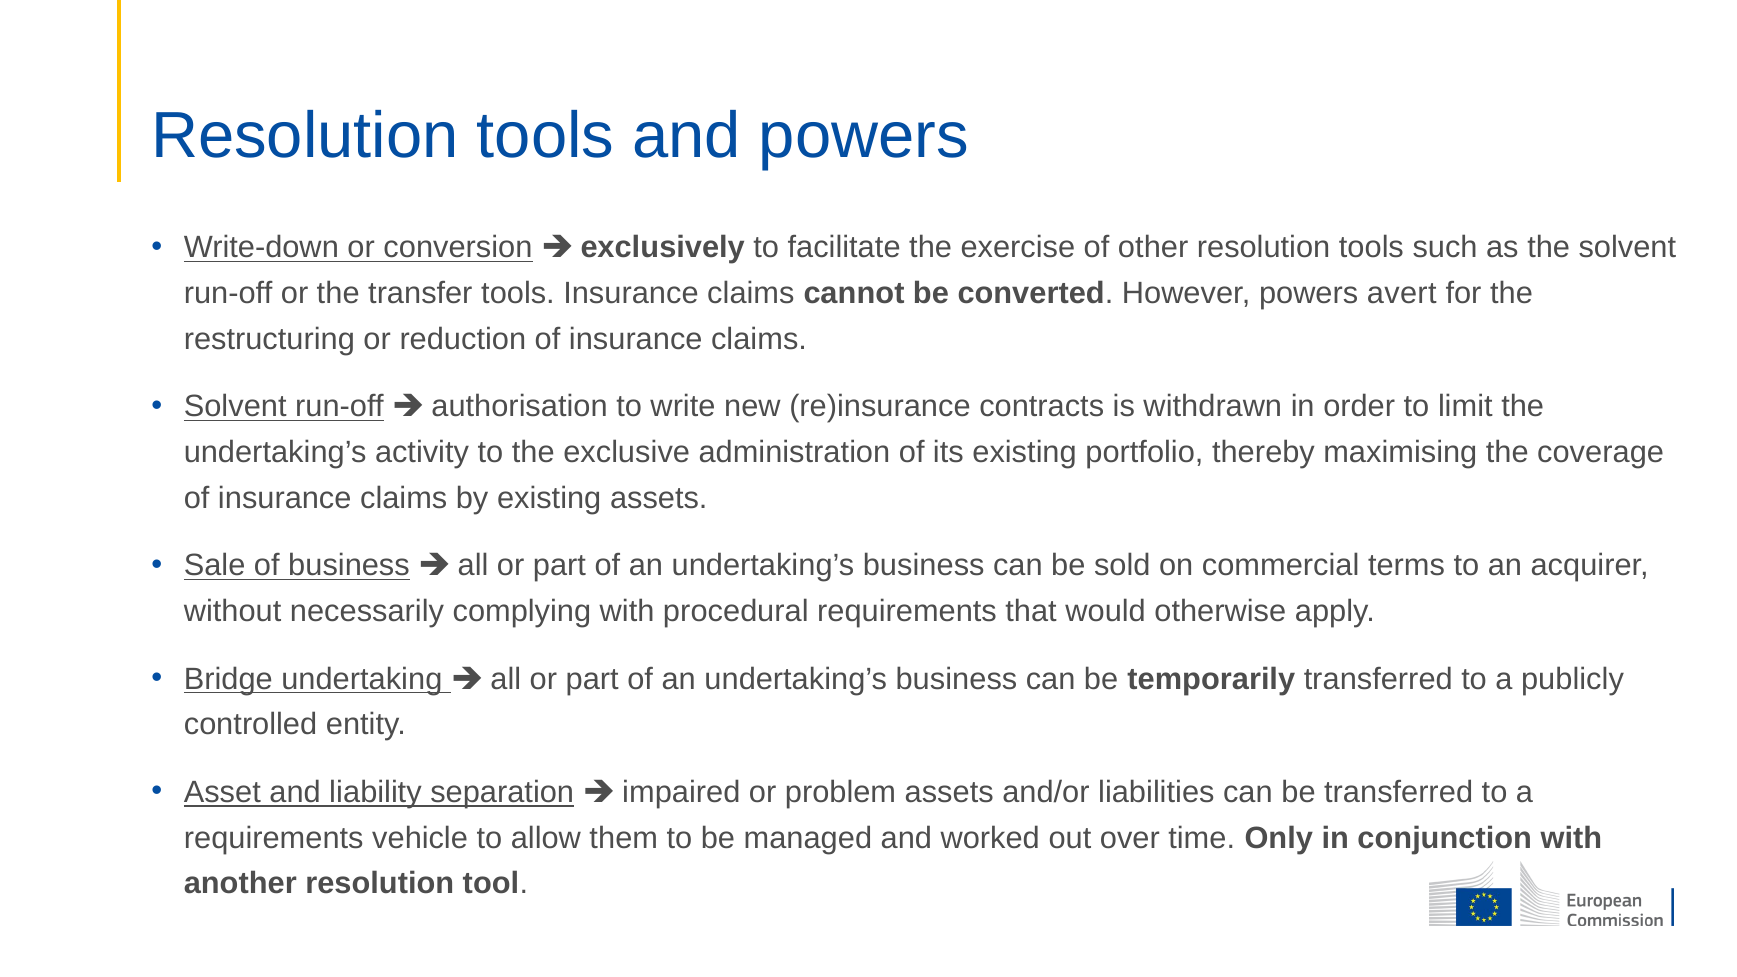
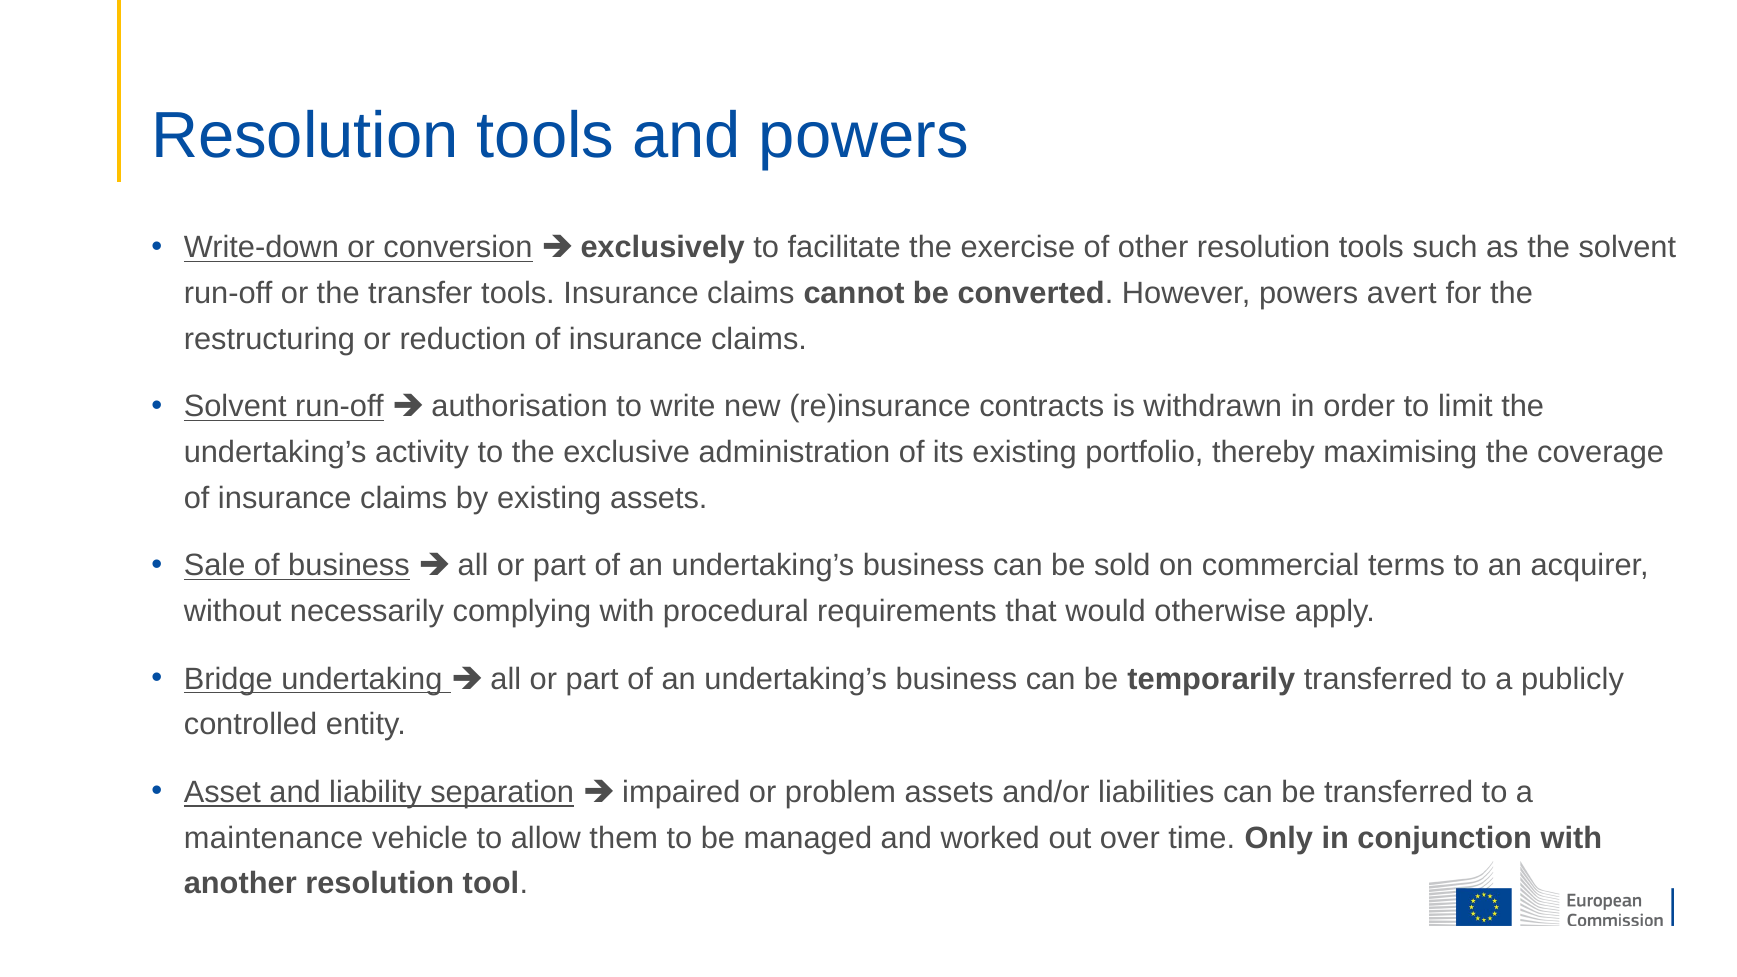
requirements: requirements -> maintenance (274, 838)
